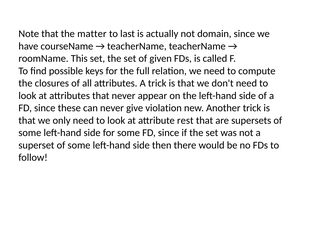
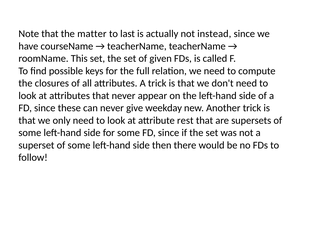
domain: domain -> instead (214, 34)
violation: violation -> weekday (164, 108)
